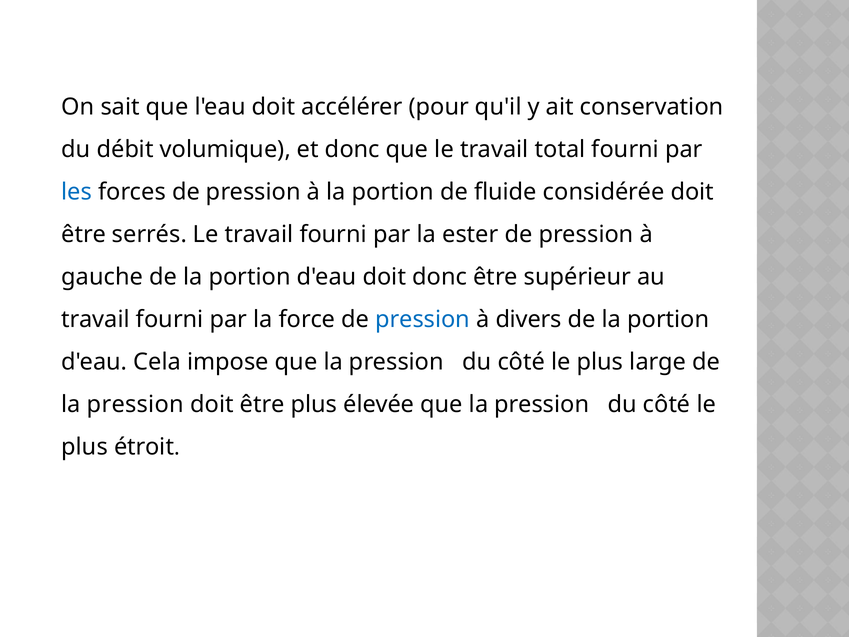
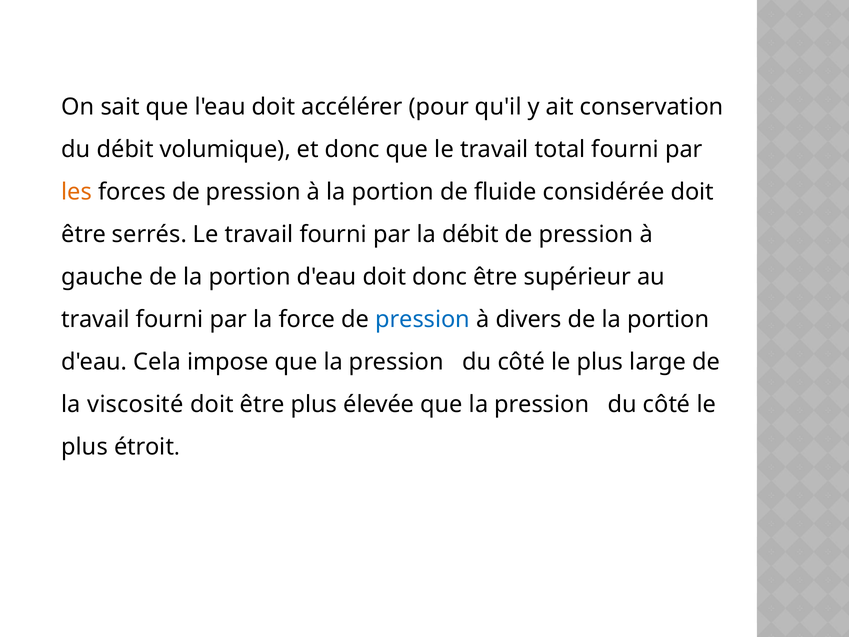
les colour: blue -> orange (77, 192)
la ester: ester -> débit (470, 234)
pression: pression -> viscosité (135, 404)
